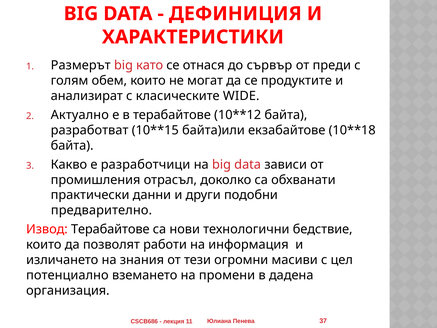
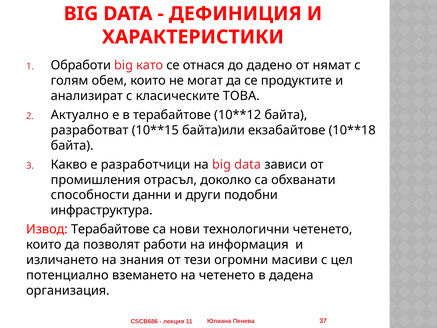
Размерът: Размерът -> Обработи (81, 65)
сървър: сървър -> дадено (269, 65)
преди: преди -> нямат (332, 65)
WIDE: WIDE -> ТОВА (241, 96)
практически: практически -> способности (90, 195)
предварително: предварително -> инфраструктура (102, 210)
технологични бедствие: бедствие -> четенето (323, 229)
на промени: промени -> четенето (227, 275)
